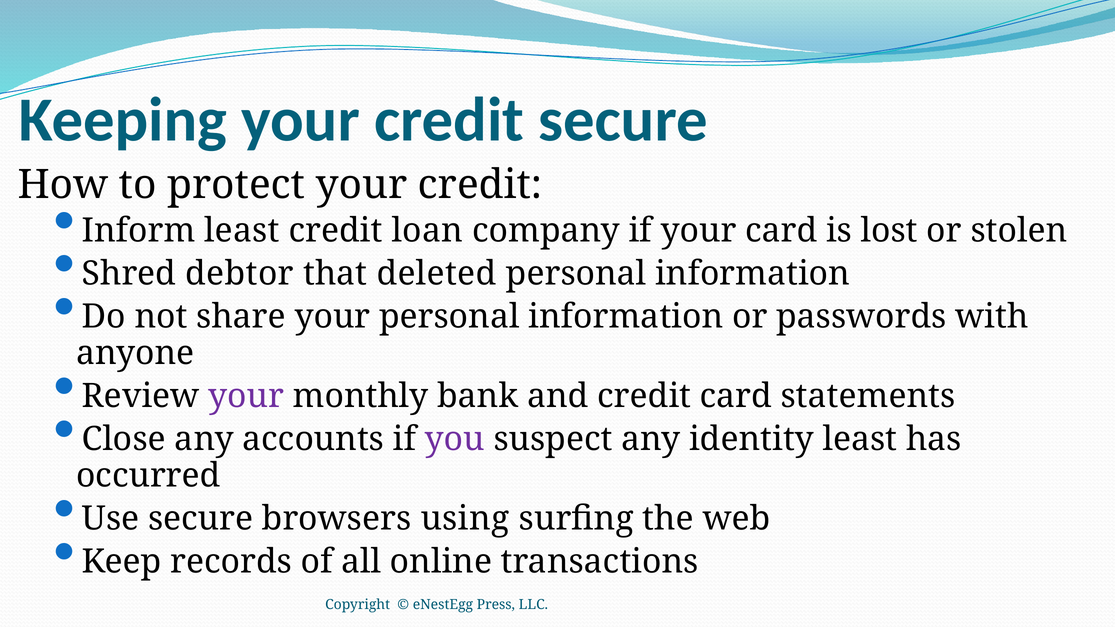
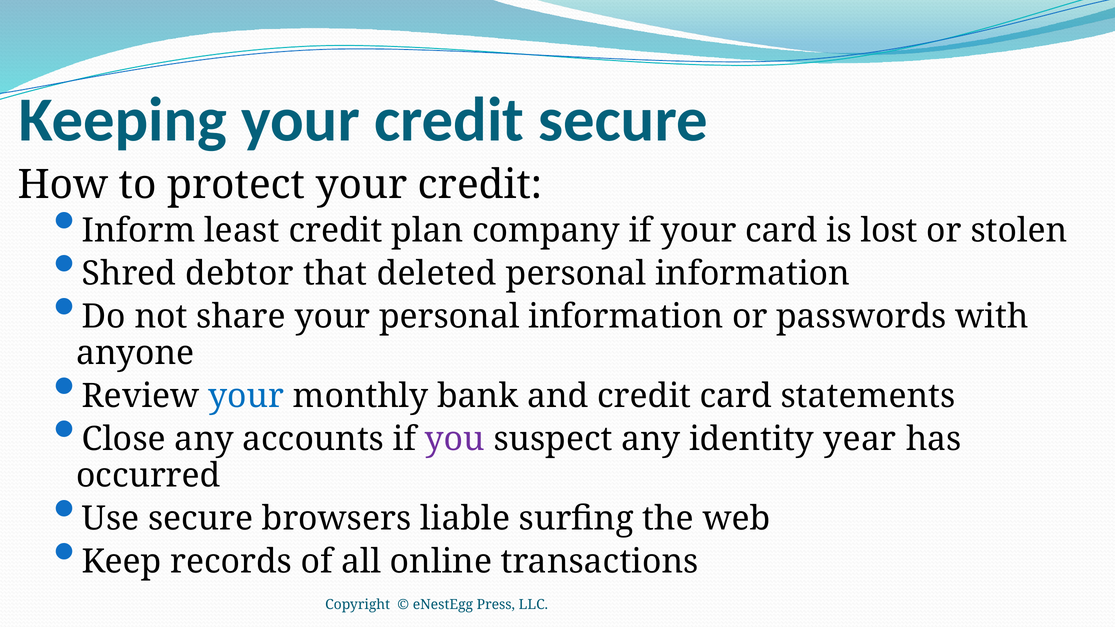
loan: loan -> plan (427, 231)
your colour: purple -> blue (246, 396)
identity least: least -> year (860, 439)
using: using -> liable (465, 519)
